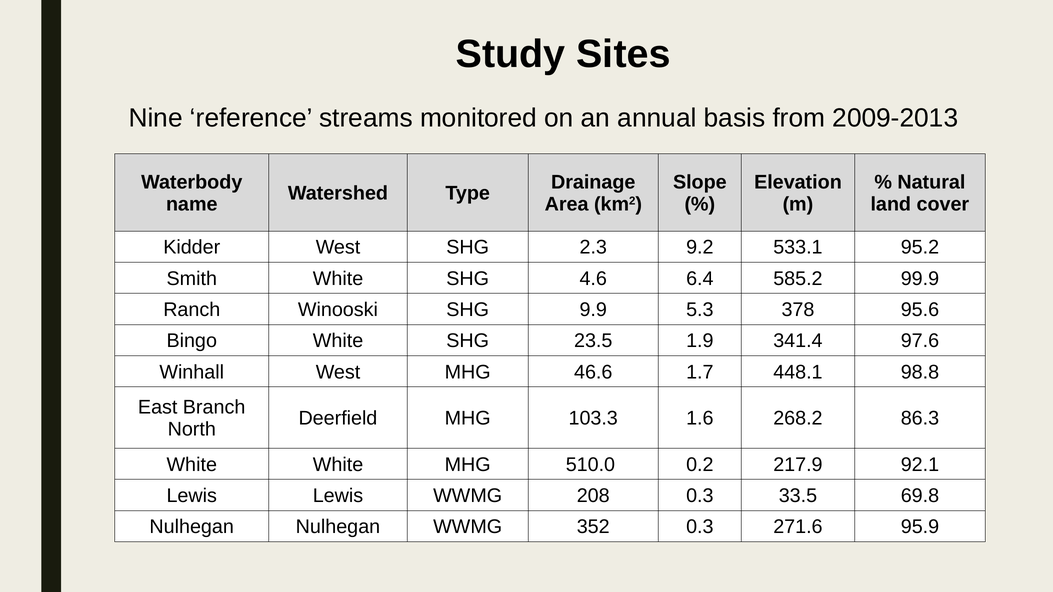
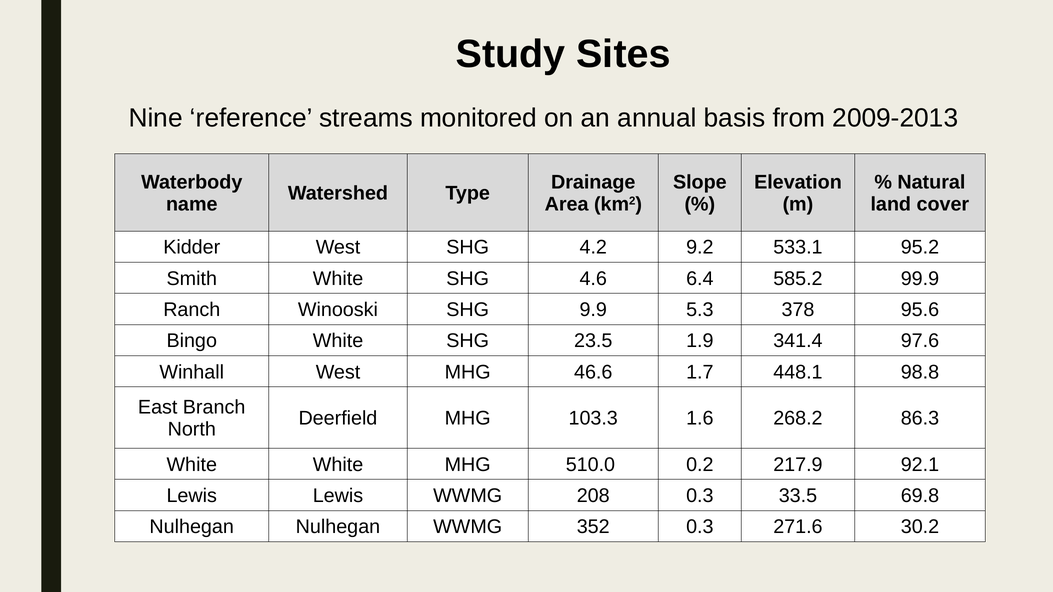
2.3: 2.3 -> 4.2 (593, 248)
95.9: 95.9 -> 30.2 (920, 527)
